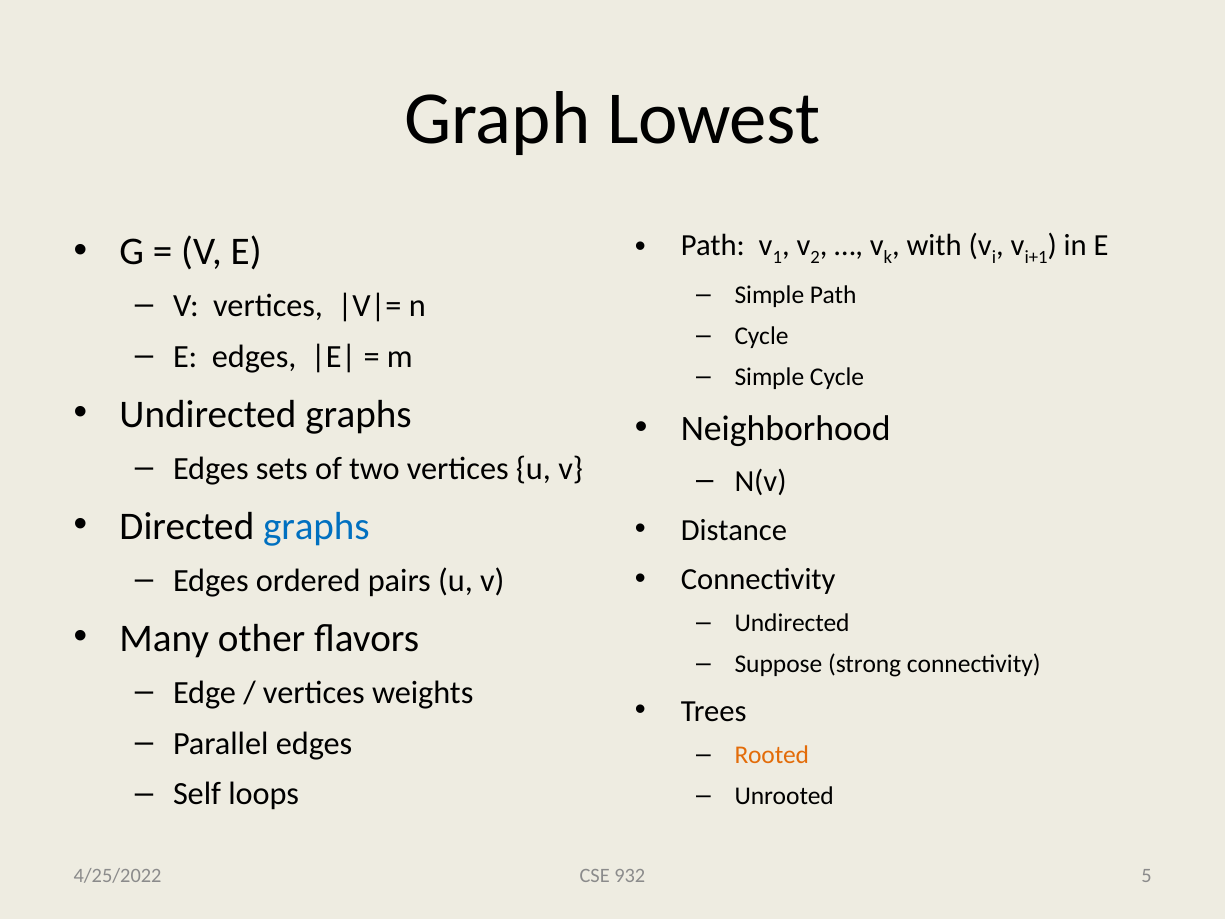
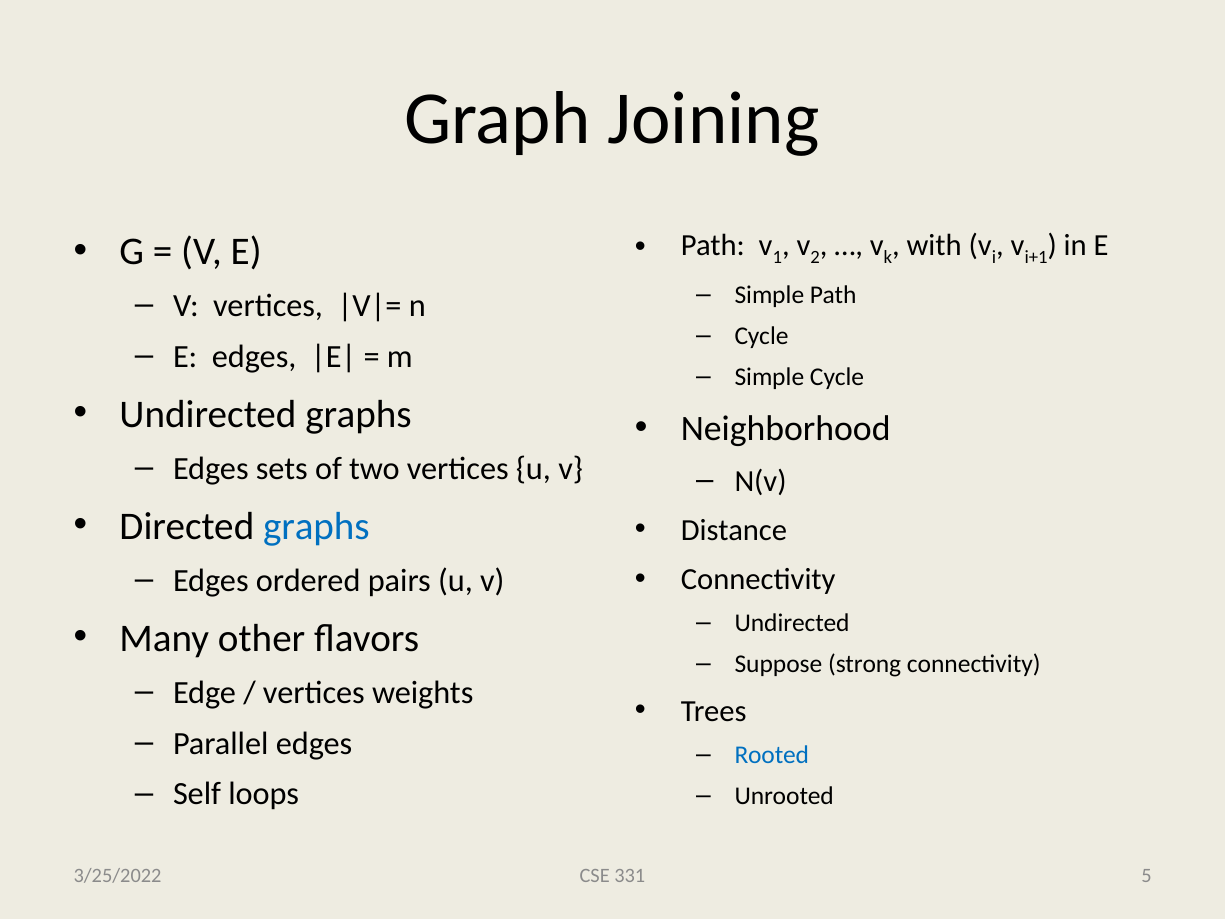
Lowest: Lowest -> Joining (713, 119)
Rooted colour: orange -> blue (772, 755)
4/25/2022: 4/25/2022 -> 3/25/2022 (117, 876)
932: 932 -> 331 (630, 876)
